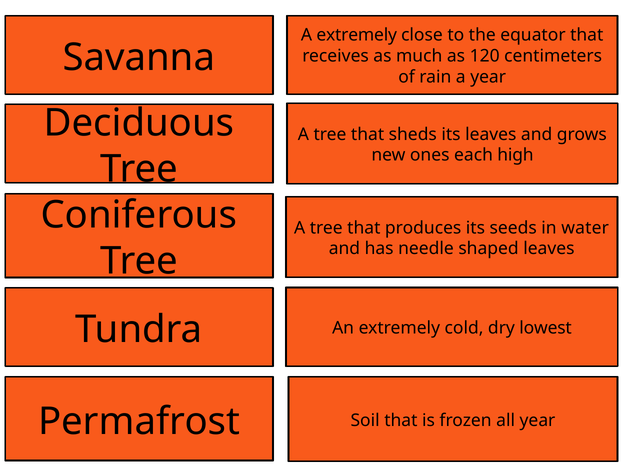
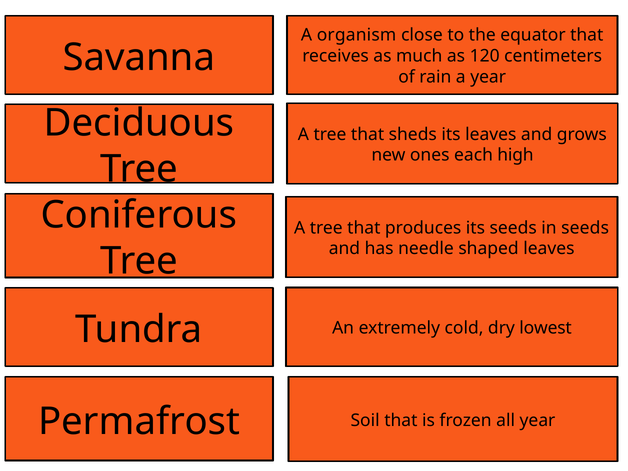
A extremely: extremely -> organism (357, 35)
in water: water -> seeds (585, 228)
